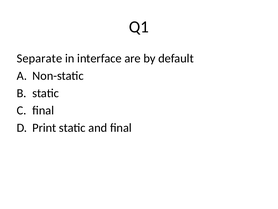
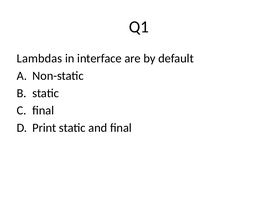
Separate: Separate -> Lambdas (39, 58)
